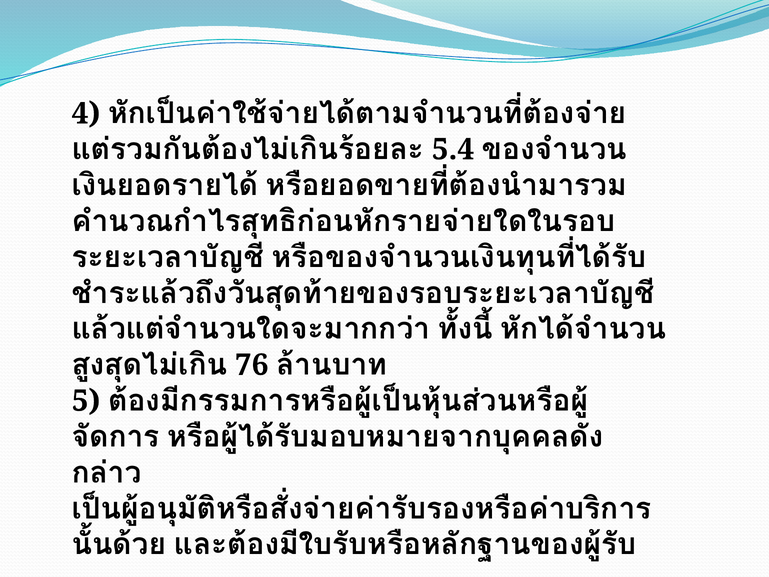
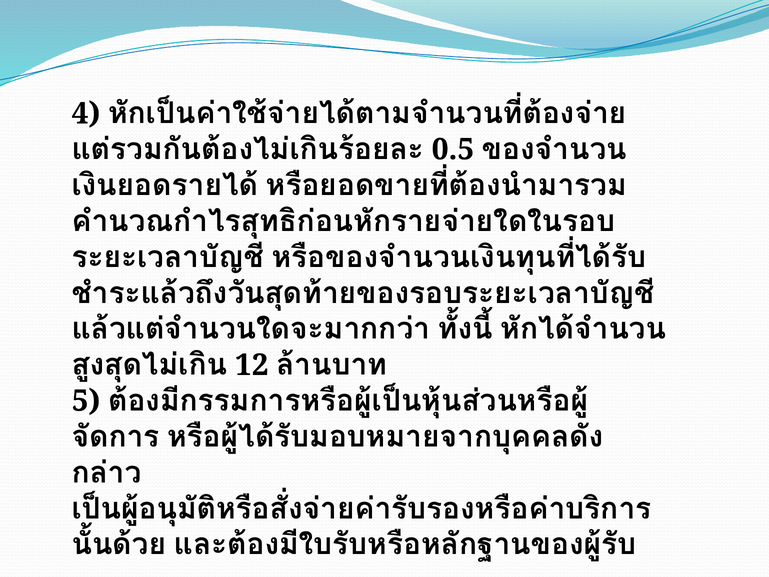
5.4: 5.4 -> 0.5 (453, 149)
76: 76 -> 12 (252, 365)
